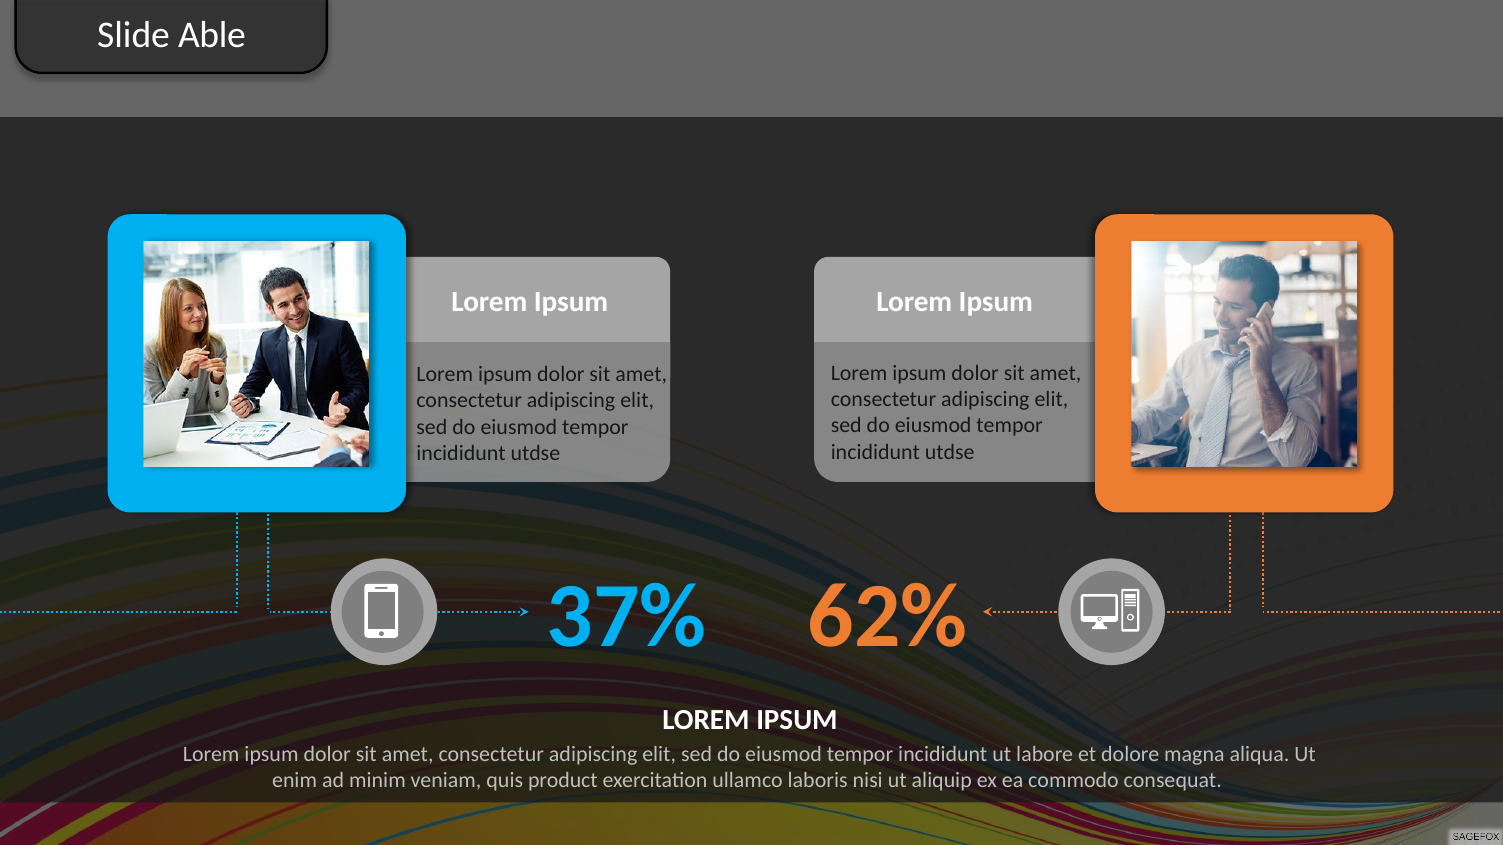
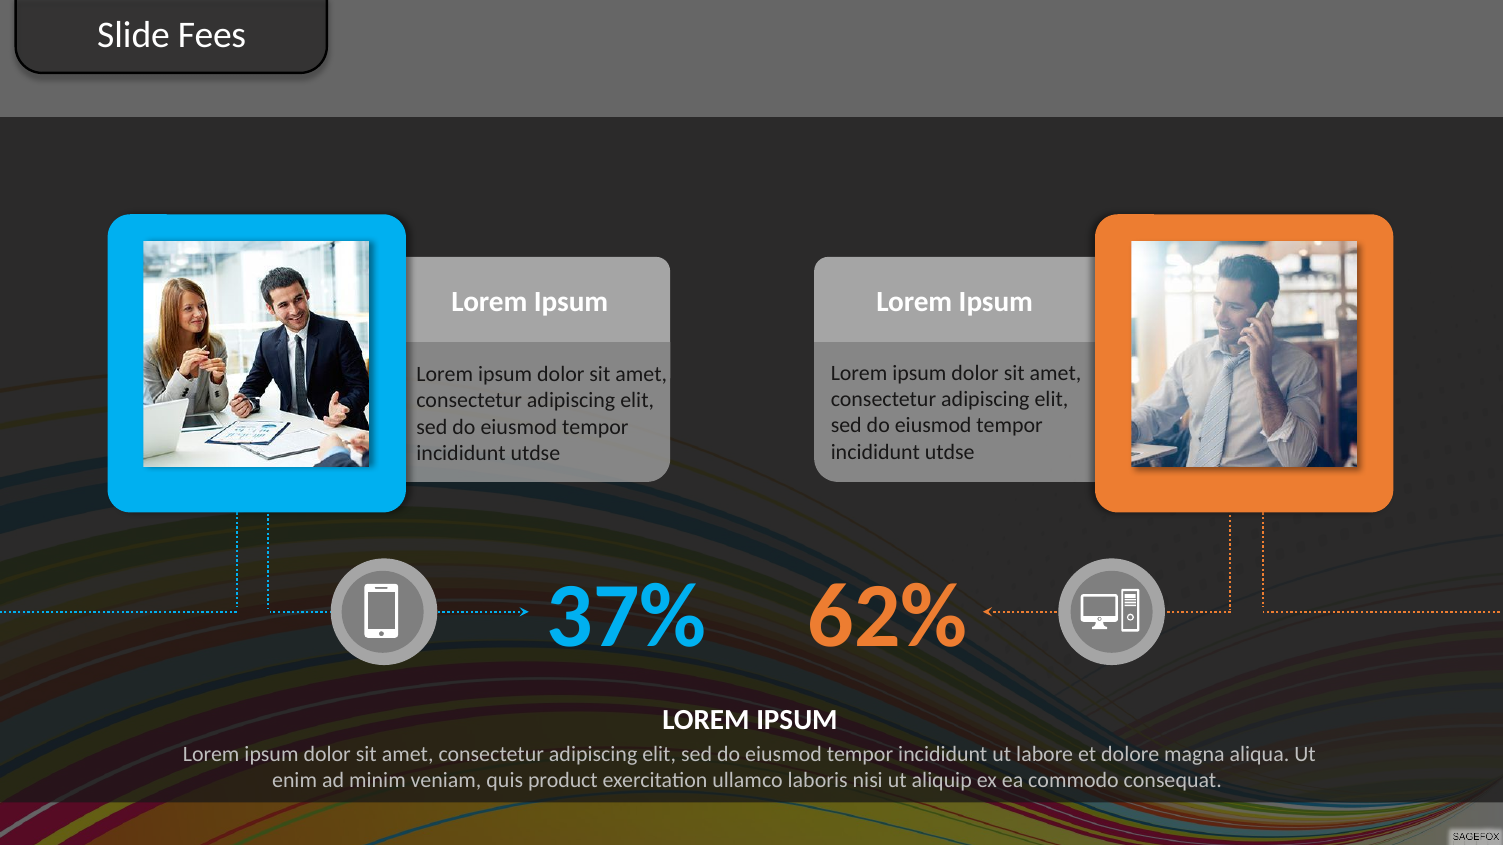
Able: Able -> Fees (212, 35)
